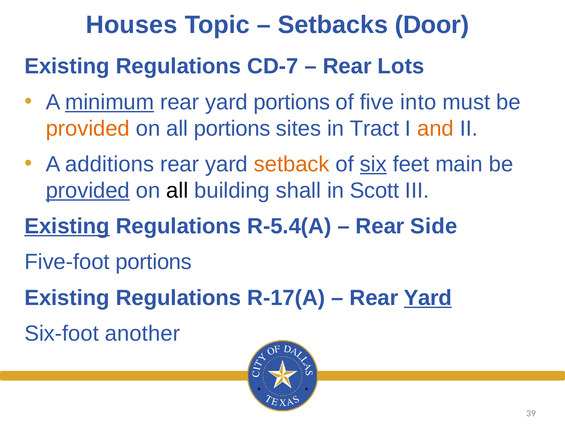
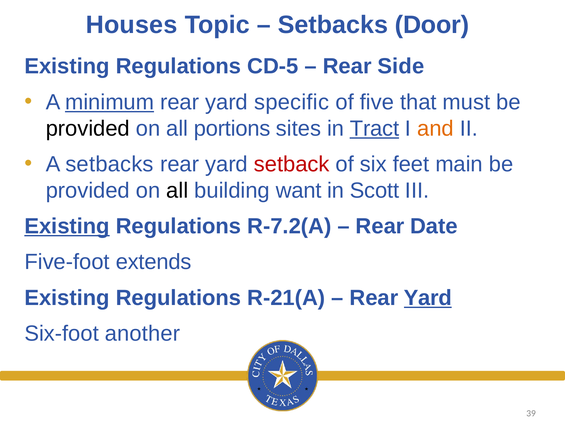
CD-7: CD-7 -> CD-5 (273, 66)
Lots: Lots -> Side (401, 66)
yard portions: portions -> specific (292, 102)
into: into -> that (418, 102)
provided colour: orange -> black (88, 128)
Tract underline: none -> present (374, 128)
A additions: additions -> setbacks (110, 164)
setback colour: orange -> red (292, 164)
six underline: present -> none (373, 164)
provided underline: present -> none (88, 190)
shall: shall -> want (299, 190)
R-5.4(A: R-5.4(A -> R-7.2(A (289, 226)
Side: Side -> Date (434, 226)
Five-foot portions: portions -> extends (154, 262)
R-17(A: R-17(A -> R-21(A (286, 298)
